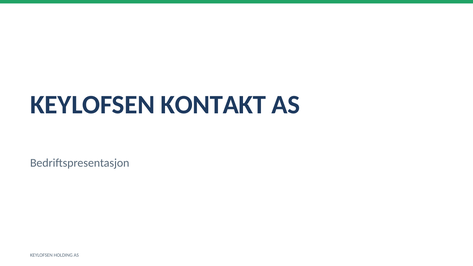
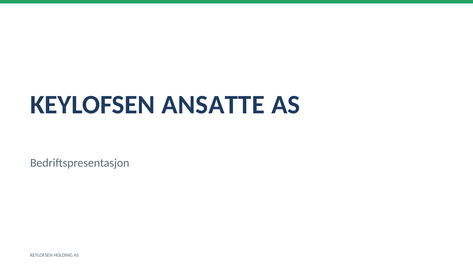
KONTAKT: KONTAKT -> ANSATTE (213, 105)
